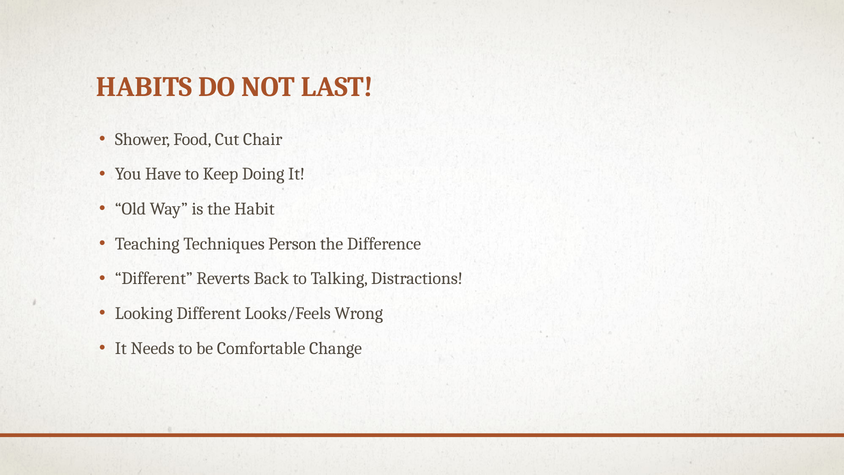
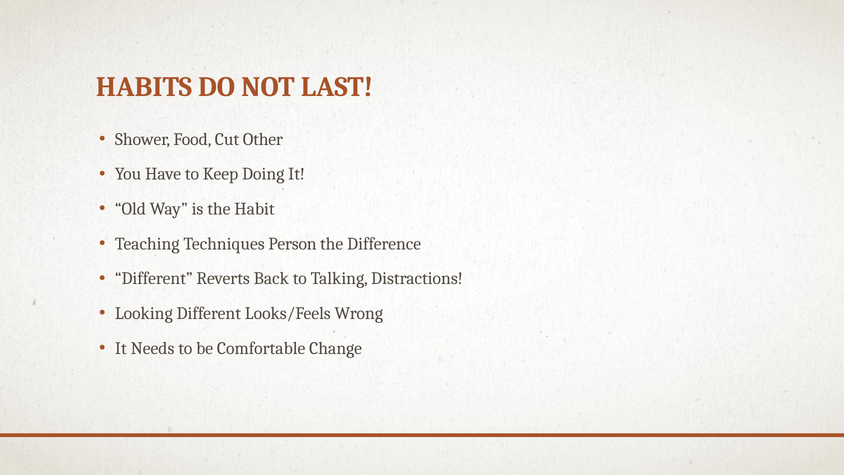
Chair: Chair -> Other (263, 139)
